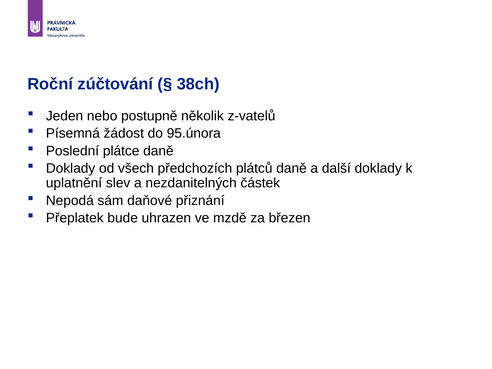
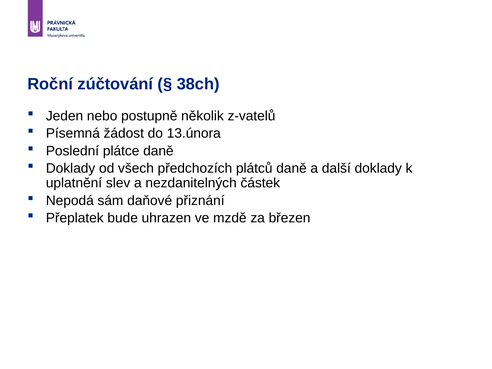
95.února: 95.února -> 13.února (194, 133)
